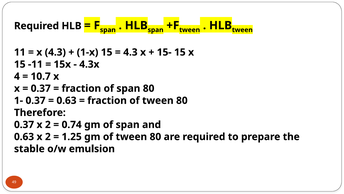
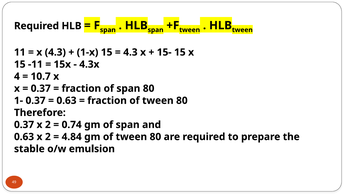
1.25: 1.25 -> 4.84 (72, 136)
